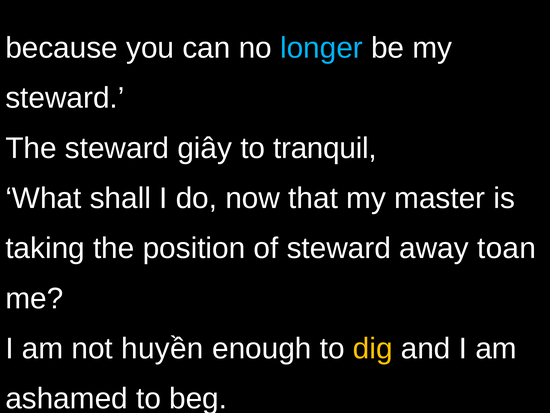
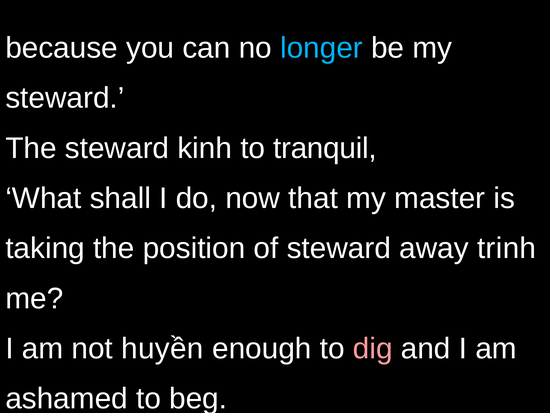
giây: giây -> kinh (205, 148)
toan: toan -> trinh (507, 248)
dig colour: yellow -> pink (373, 348)
